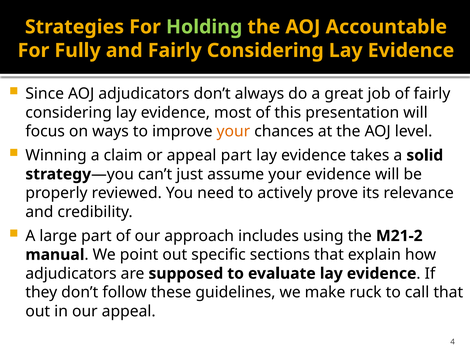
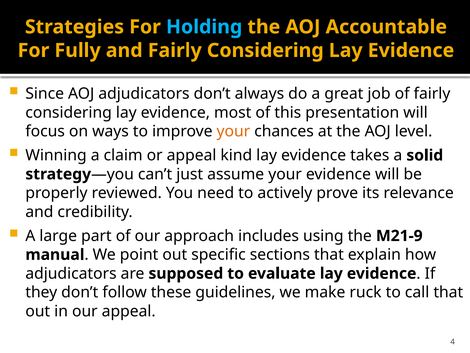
Holding colour: light green -> light blue (204, 27)
appeal part: part -> kind (236, 155)
M21-2: M21-2 -> M21-9 (399, 236)
